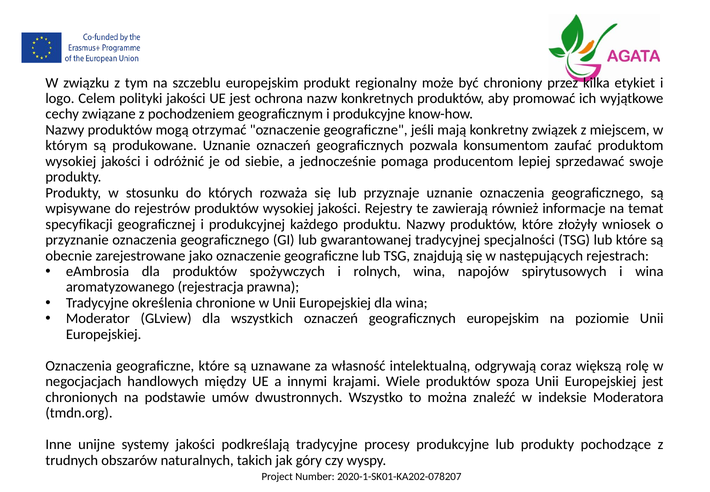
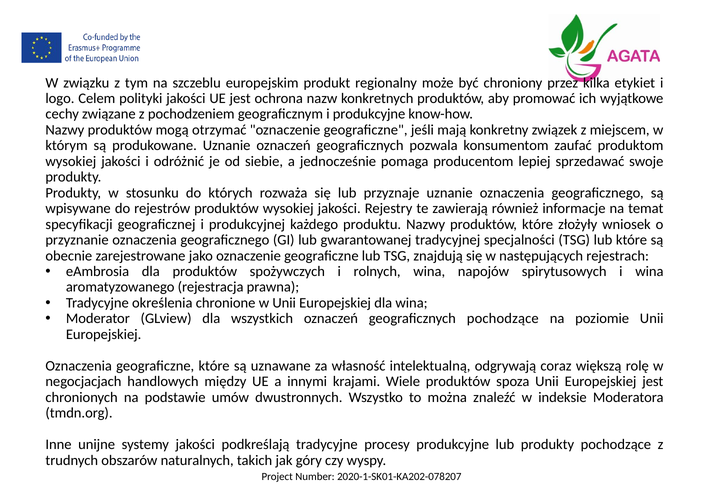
geograficznych europejskim: europejskim -> pochodzące (503, 318)
